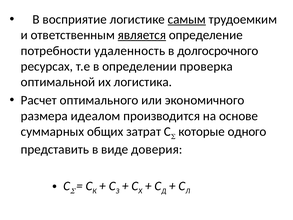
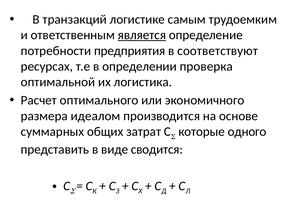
восприятие: восприятие -> транзакций (75, 19)
самым underline: present -> none (187, 19)
удаленность: удаленность -> предприятия (130, 51)
долгосрочного: долгосрочного -> соответствуют (218, 51)
доверия: доверия -> сводится (157, 149)
